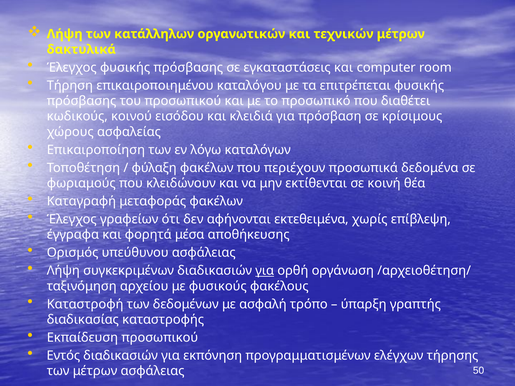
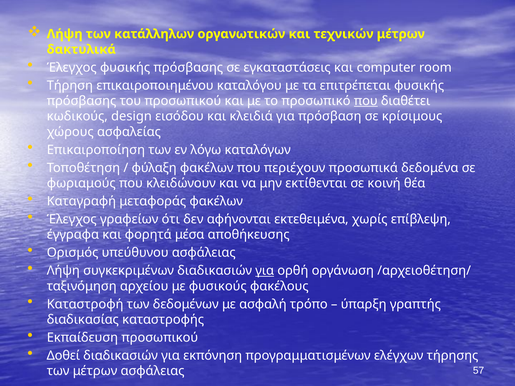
που underline: none -> present (366, 101)
κοινού: κοινού -> design (131, 116)
Εντός: Εντός -> Δοθεί (63, 356)
50: 50 -> 57 (479, 371)
